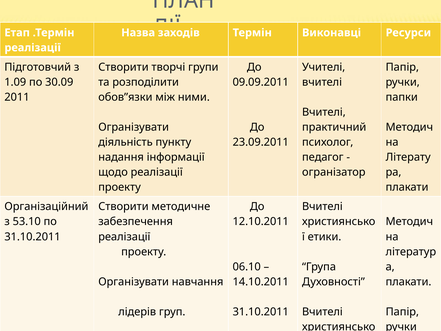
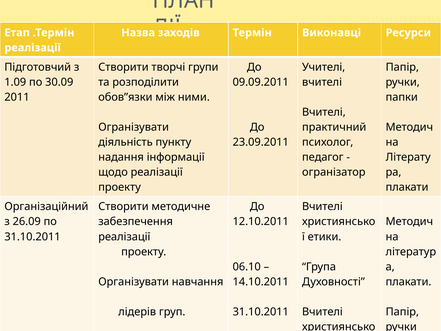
53.10: 53.10 -> 26.09 (27, 222)
